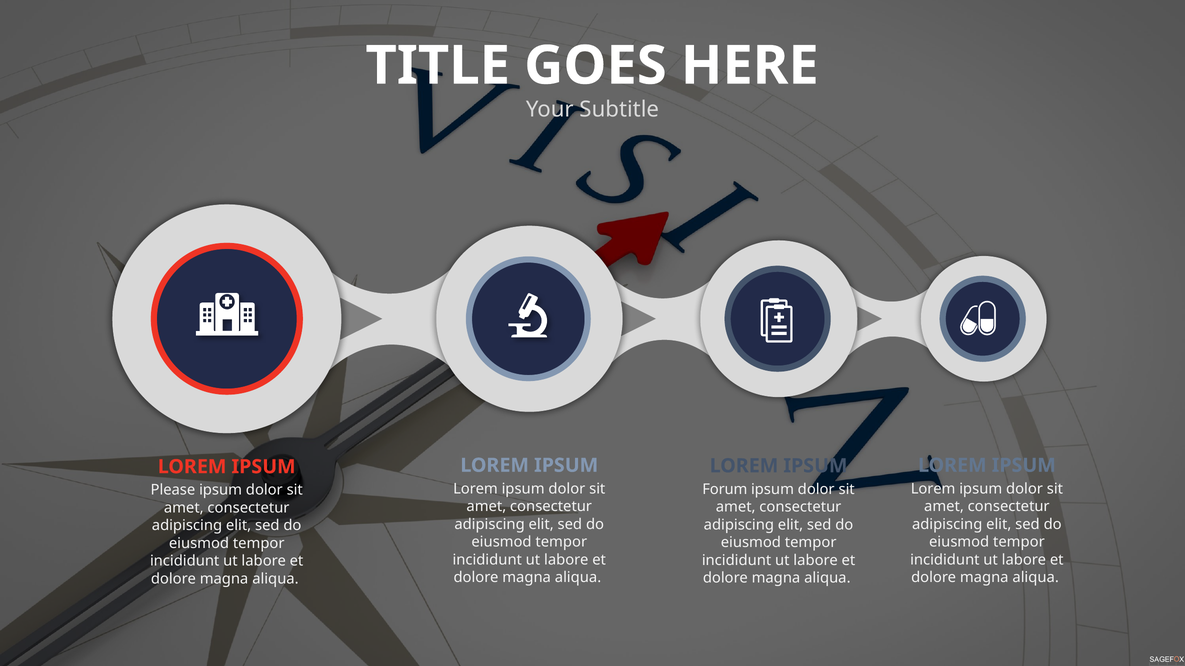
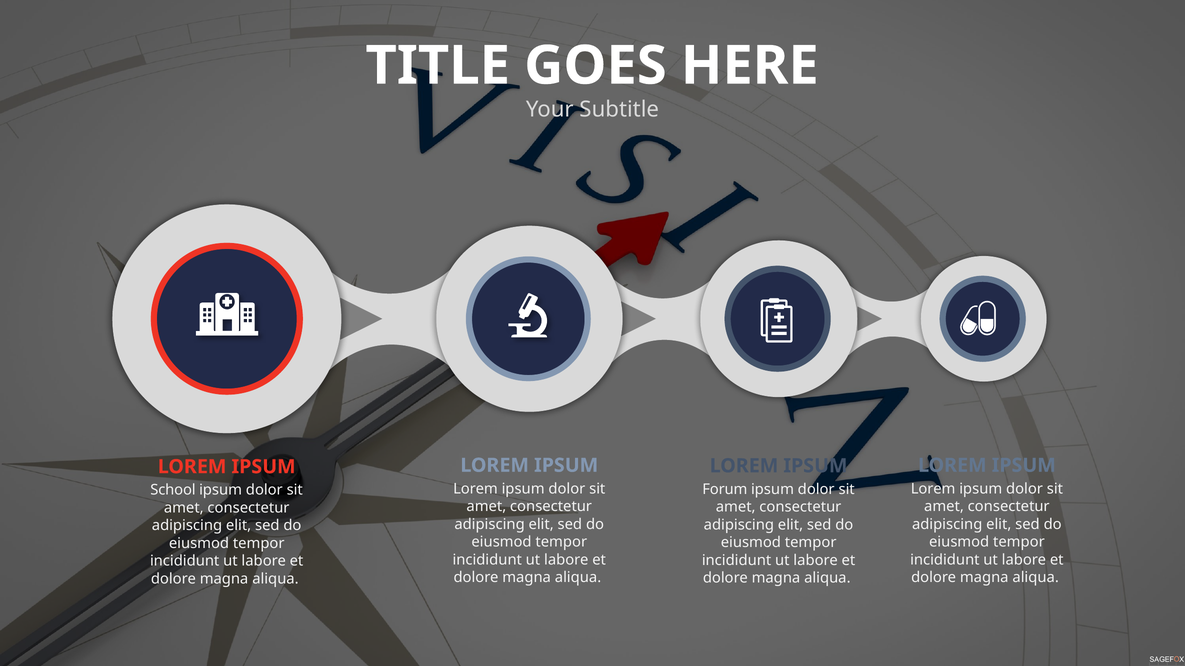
Please: Please -> School (173, 490)
